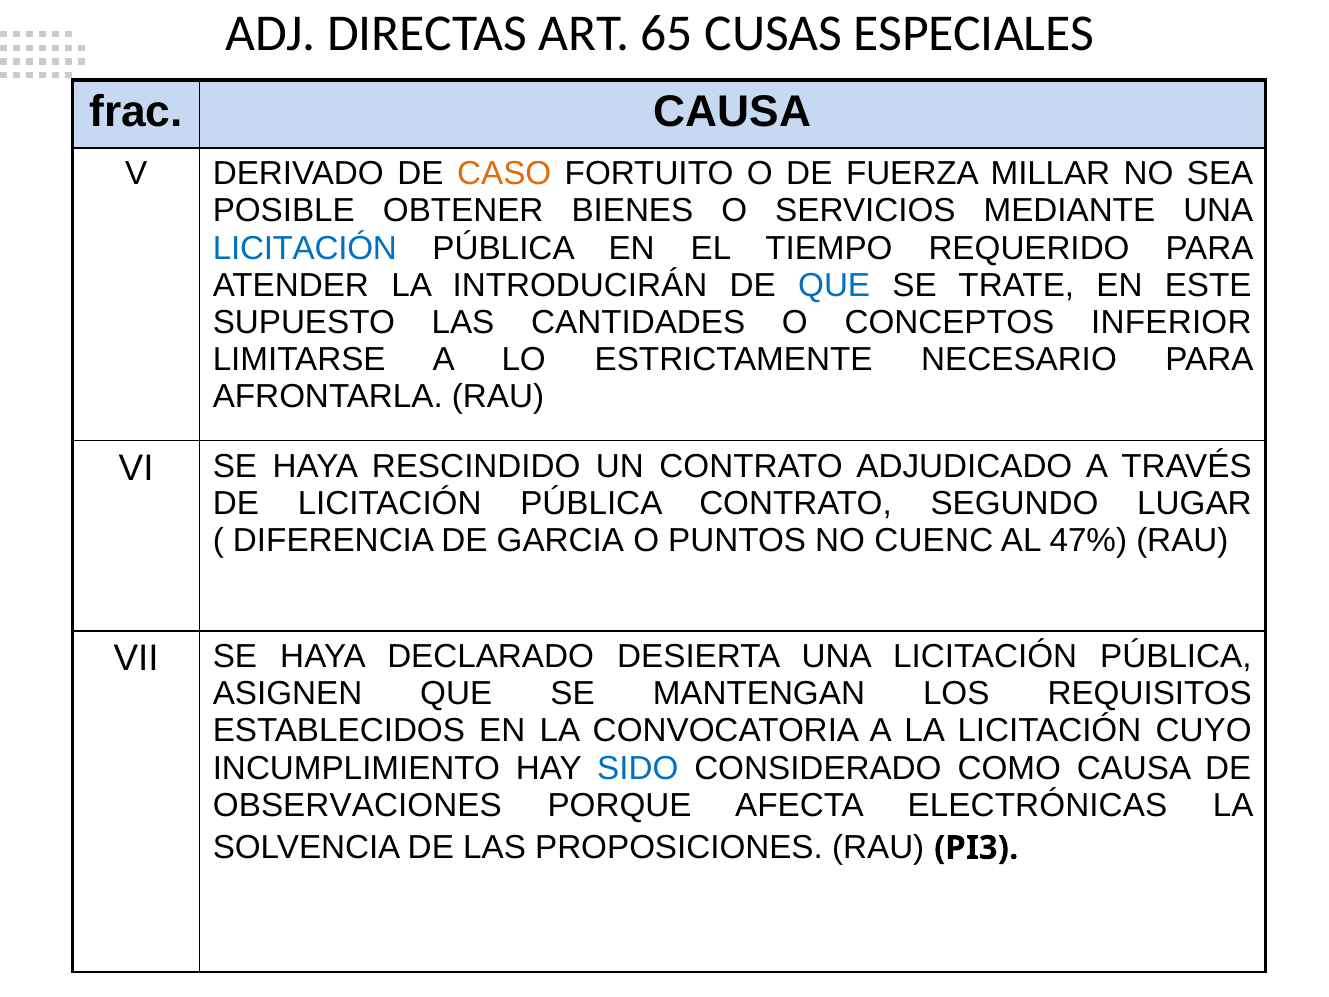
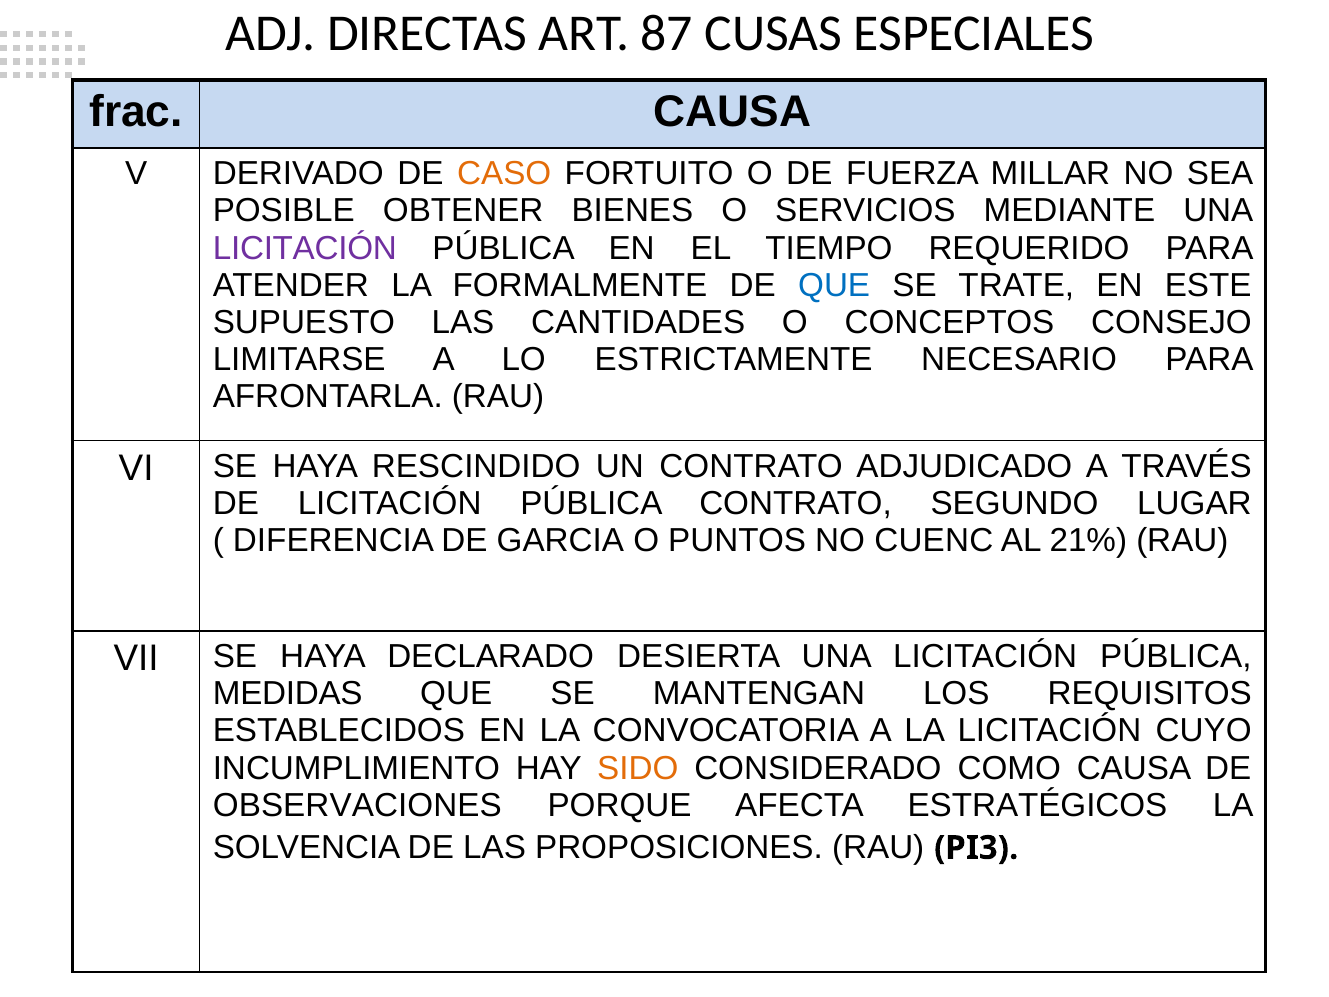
65: 65 -> 87 (667, 33)
LICITACIÓN colour: blue -> purple (305, 248)
INTRODUCIRÁN: INTRODUCIRÁN -> FORMALMENTE (580, 285)
INFERIOR: INFERIOR -> CONSEJO (1171, 322)
47%: 47% -> 21% (1088, 540)
ASIGNEN: ASIGNEN -> MEDIDAS (288, 694)
SIDO colour: blue -> orange (638, 768)
ELECTRÓNICAS: ELECTRÓNICAS -> ESTRATÉGICOS (1037, 805)
